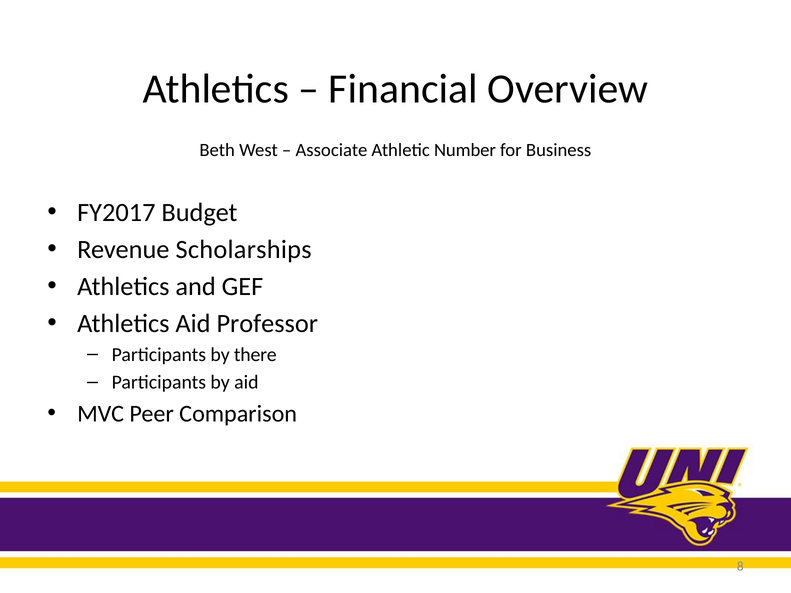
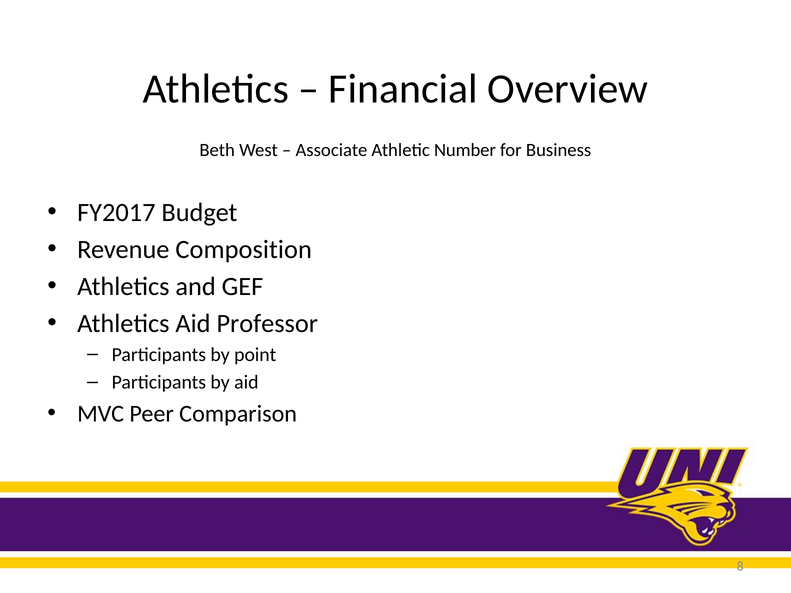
Scholarships: Scholarships -> Composition (244, 250)
there: there -> point (255, 355)
